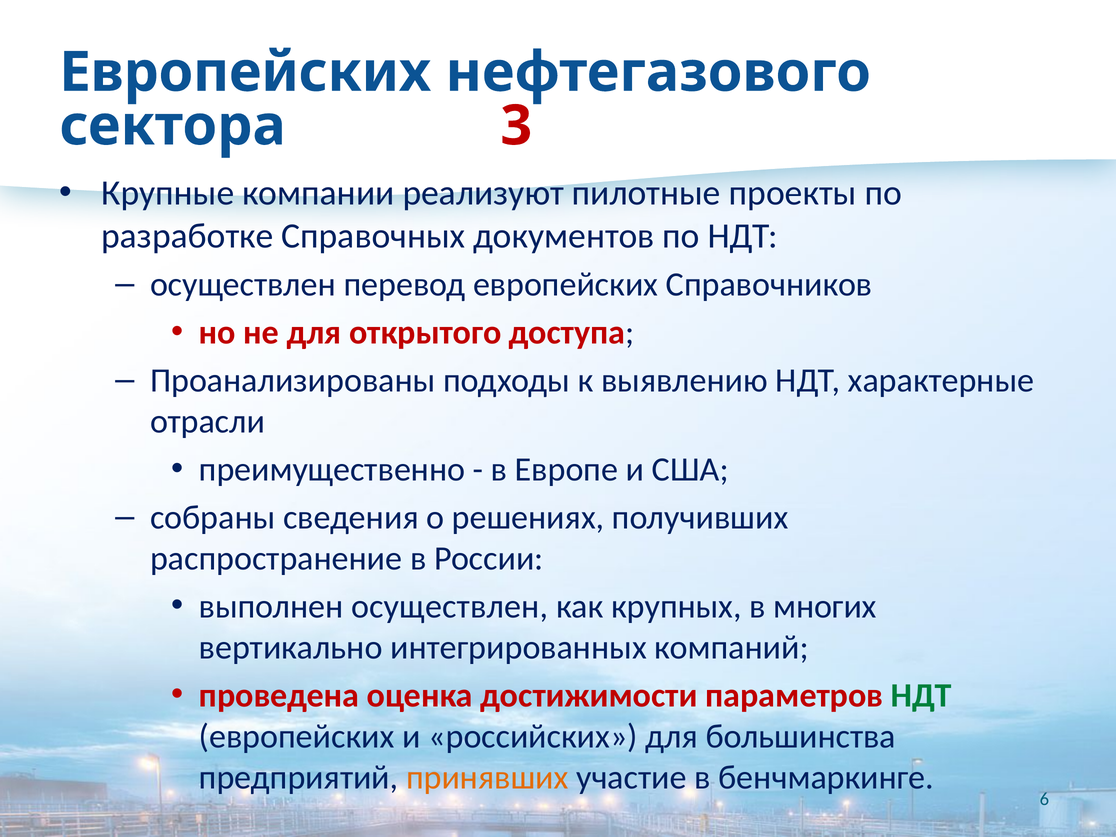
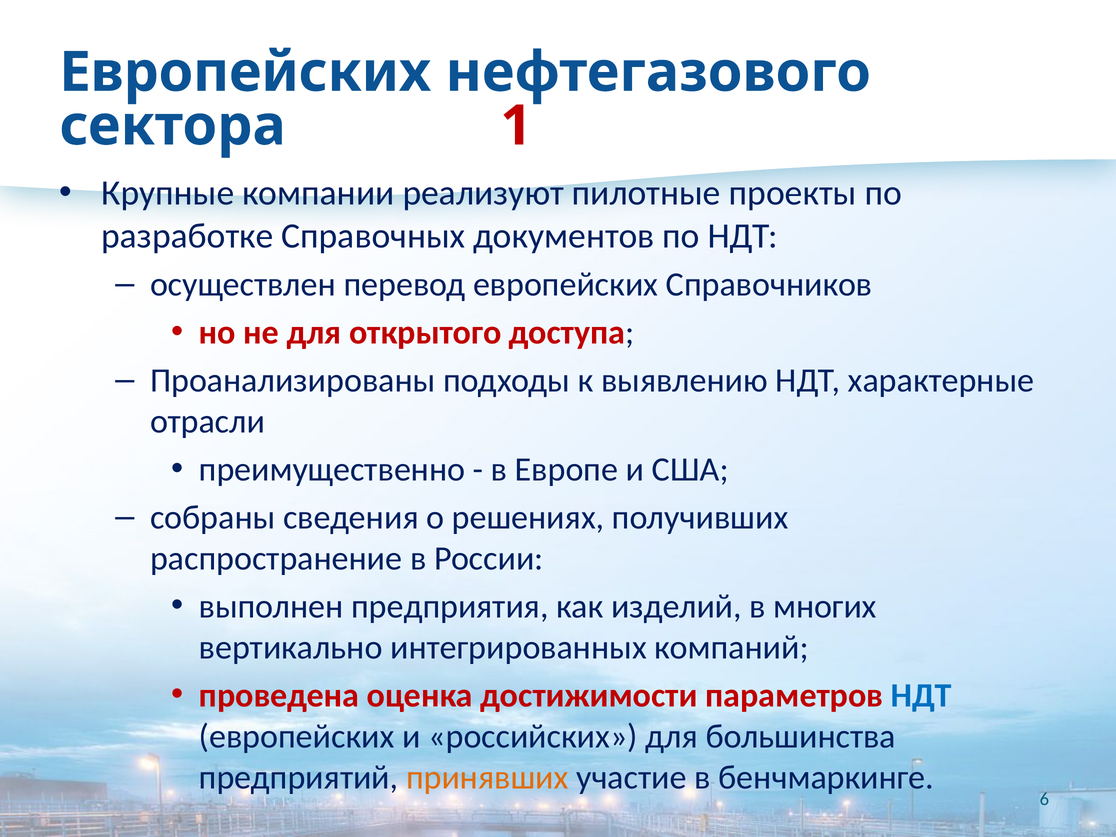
3: 3 -> 1 (516, 126)
выполнен осуществлен: осуществлен -> предприятия (450, 607)
крупных: крупных -> изделий (676, 607)
НДТ colour: green -> blue (921, 696)
